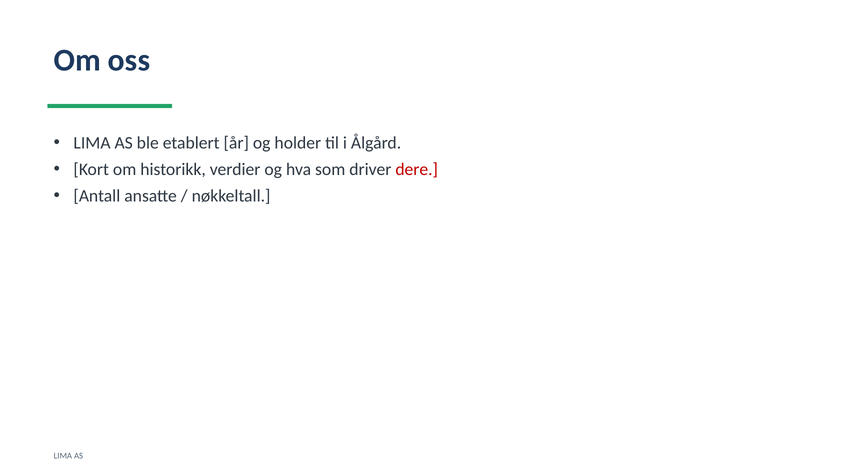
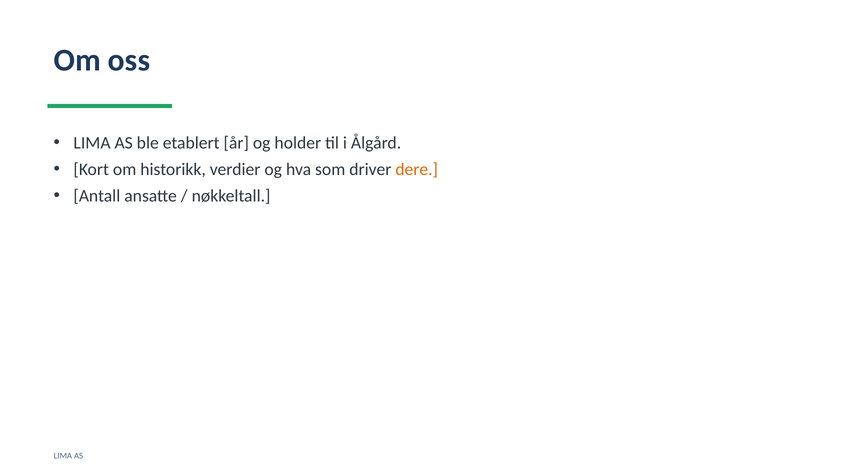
dere colour: red -> orange (417, 169)
